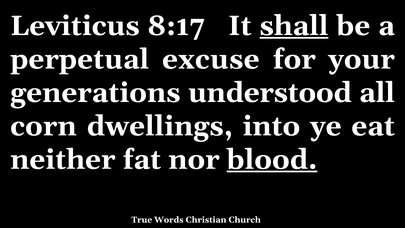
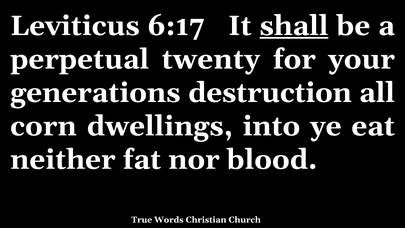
8:17: 8:17 -> 6:17 (176, 26)
excuse: excuse -> twenty (211, 59)
understood: understood -> destruction (270, 93)
blood underline: present -> none (272, 160)
